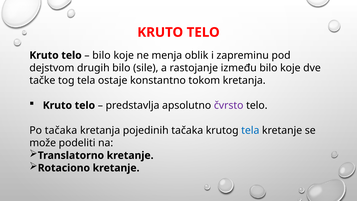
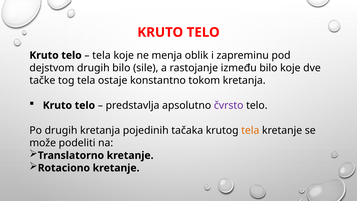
bilo: bilo -> tela (101, 55)
Po tačaka: tačaka -> drugih (61, 130)
tela colour: blue -> orange (250, 130)
